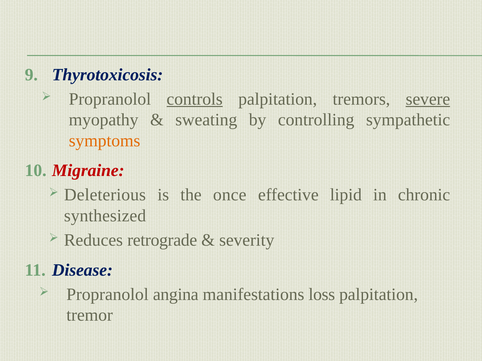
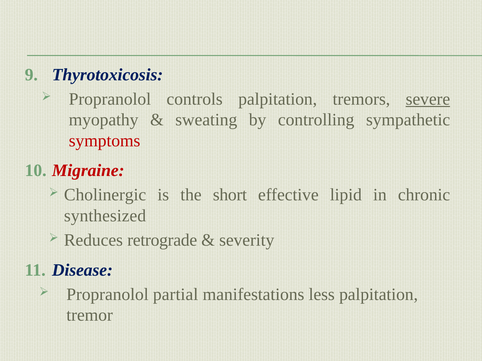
controls underline: present -> none (195, 99)
symptoms colour: orange -> red (105, 141)
Deleterious: Deleterious -> Cholinergic (105, 195)
once: once -> short (230, 195)
angina: angina -> partial (176, 295)
loss: loss -> less (322, 295)
